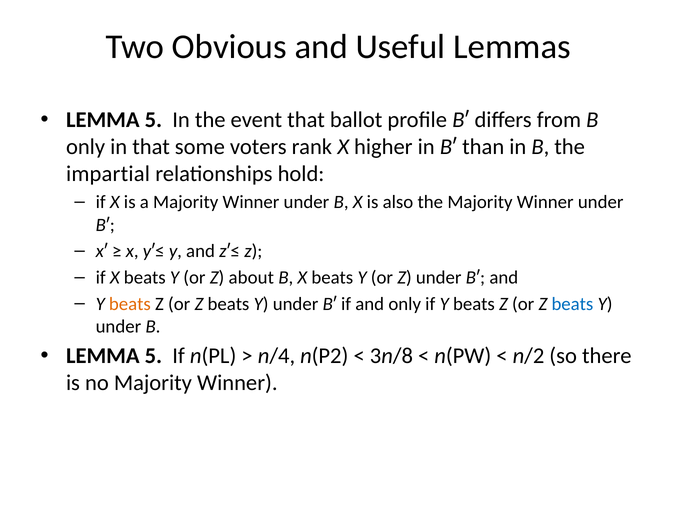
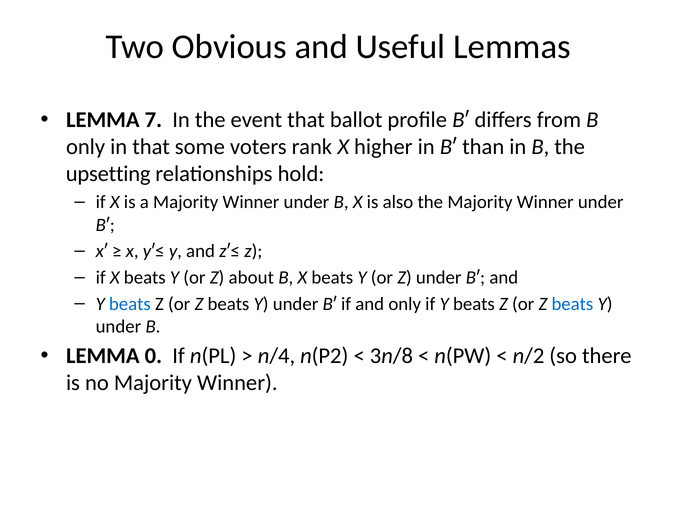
5: 5 -> 7 (153, 120)
impartial: impartial -> upsetting (108, 174)
beats colour: orange -> blue (130, 304)
5: 5 -> 0 (153, 356)
